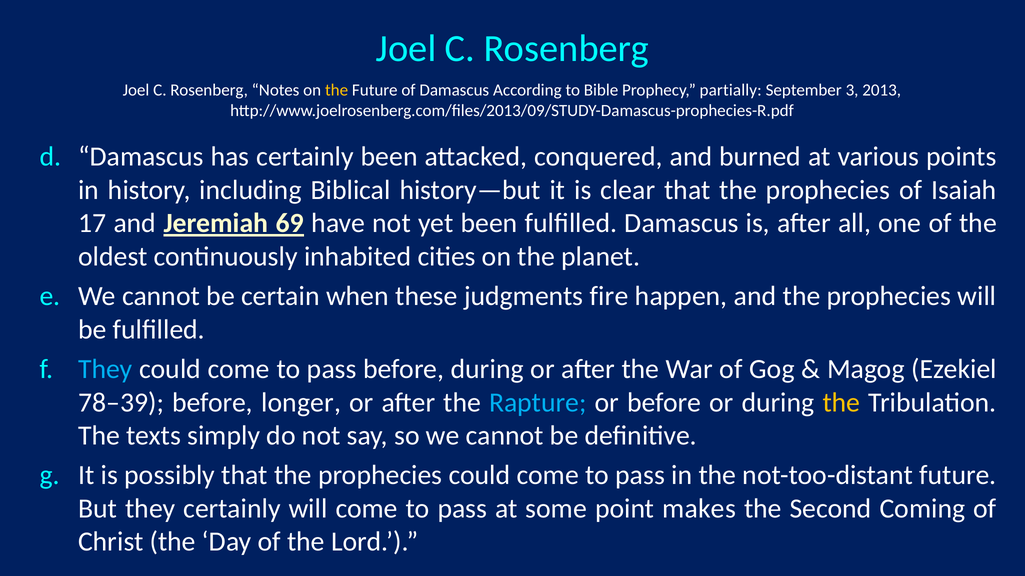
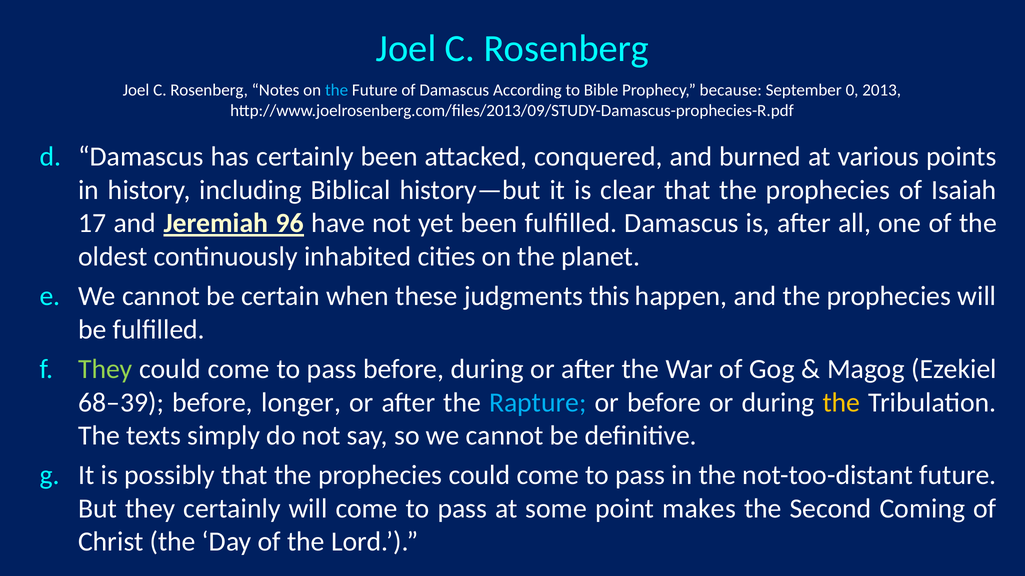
the colour: yellow -> light blue (337, 90)
partially: partially -> because (731, 90)
3: 3 -> 0 (852, 90)
69: 69 -> 96 (290, 223)
fire: fire -> this (609, 296)
They colour: light blue -> light green (105, 369)
78–39: 78–39 -> 68–39 (121, 403)
